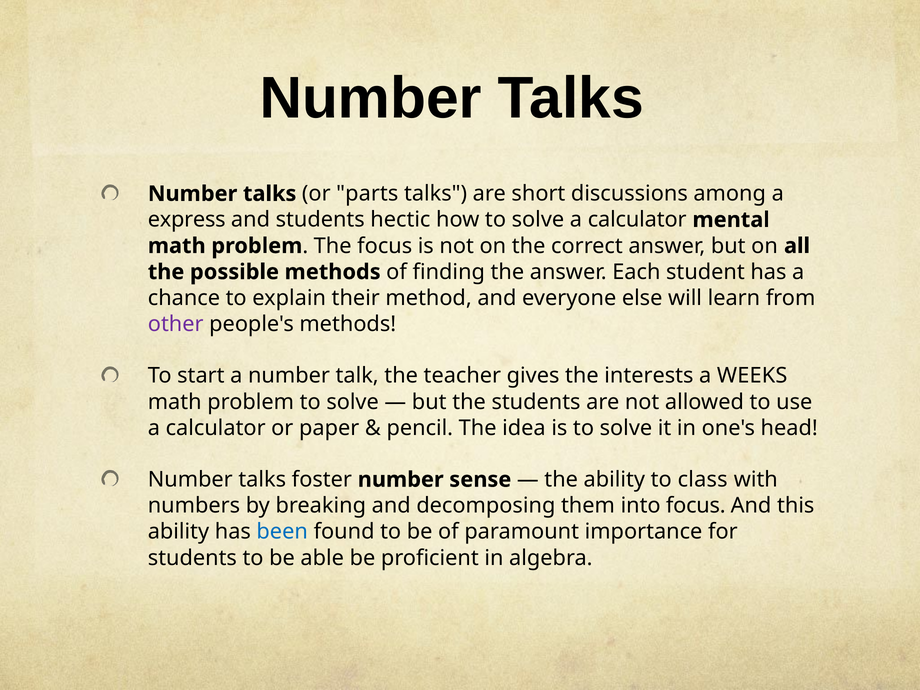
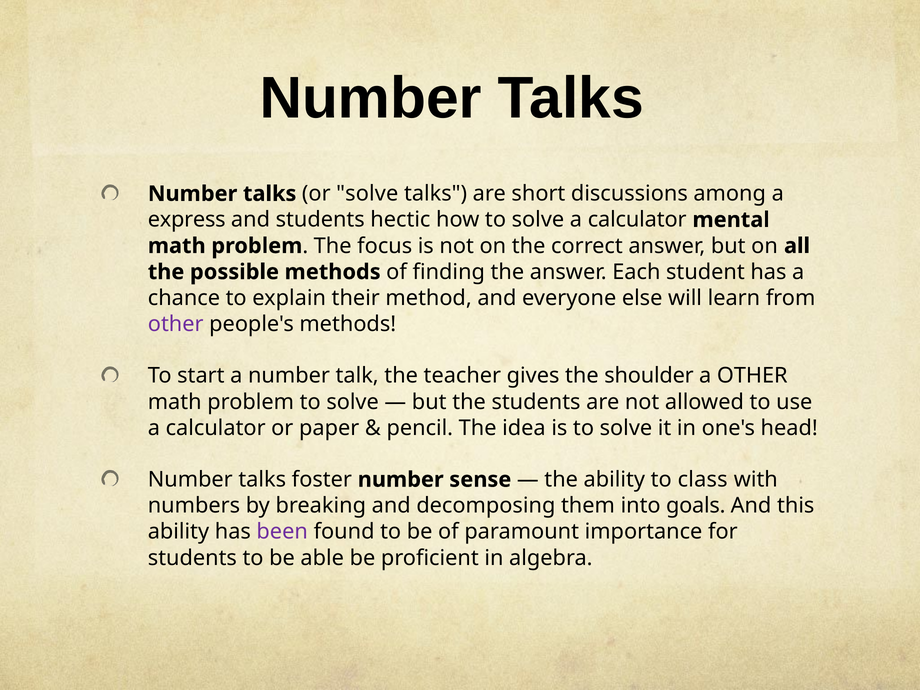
or parts: parts -> solve (367, 194)
interests: interests -> shoulder (649, 376)
a WEEKS: WEEKS -> OTHER (752, 376)
into focus: focus -> goals (696, 506)
been colour: blue -> purple (282, 532)
